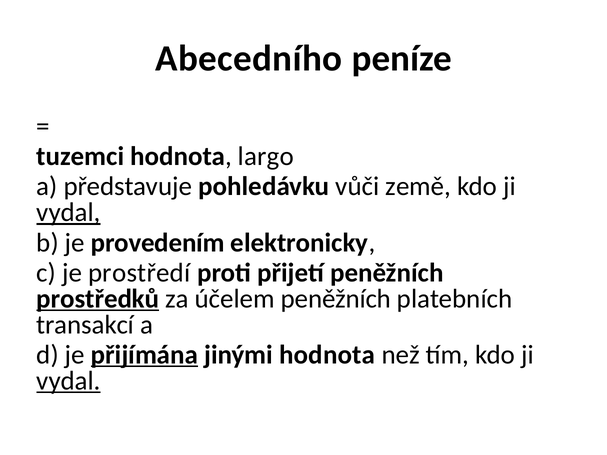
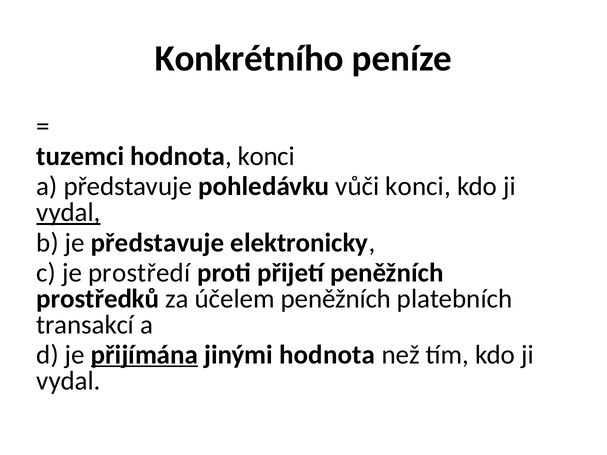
Abecedního: Abecedního -> Konkrétního (249, 59)
hodnota largo: largo -> konci (266, 156)
vůči země: země -> konci (418, 187)
je provedením: provedením -> představuje (158, 243)
prostředků underline: present -> none (98, 299)
vydal underline: present -> none (69, 381)
